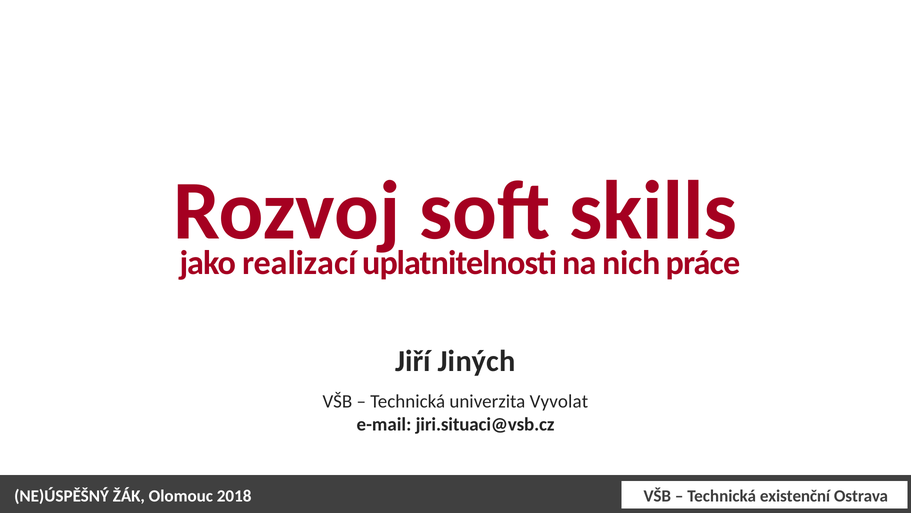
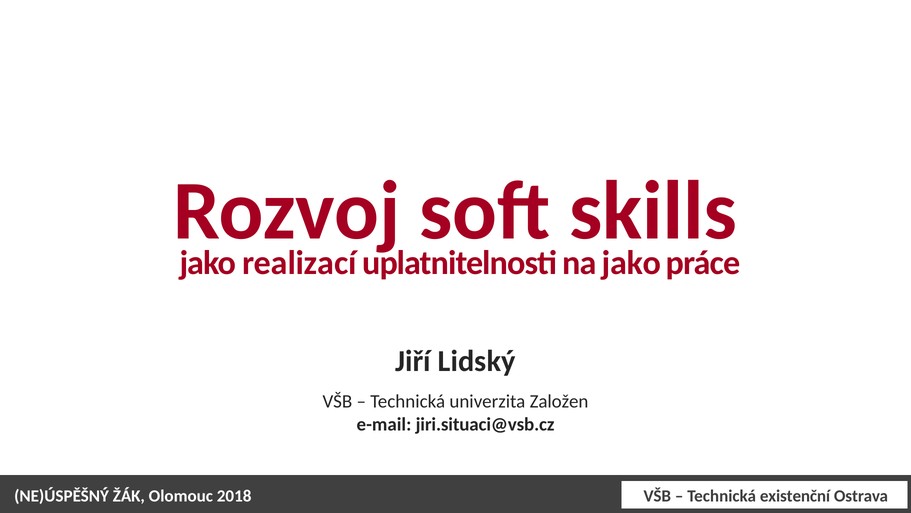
na nich: nich -> jako (631, 263)
Jiných: Jiných -> Lidský (477, 361)
Vyvolat: Vyvolat -> Založen (559, 401)
